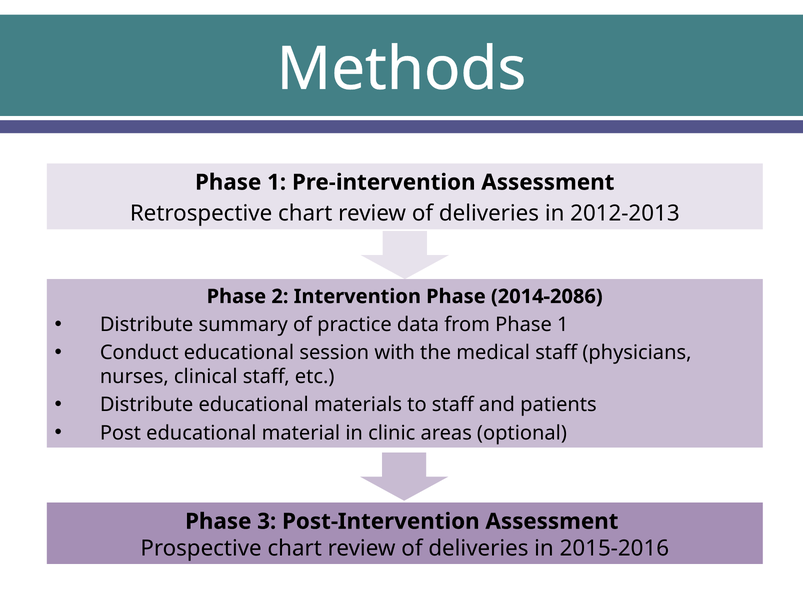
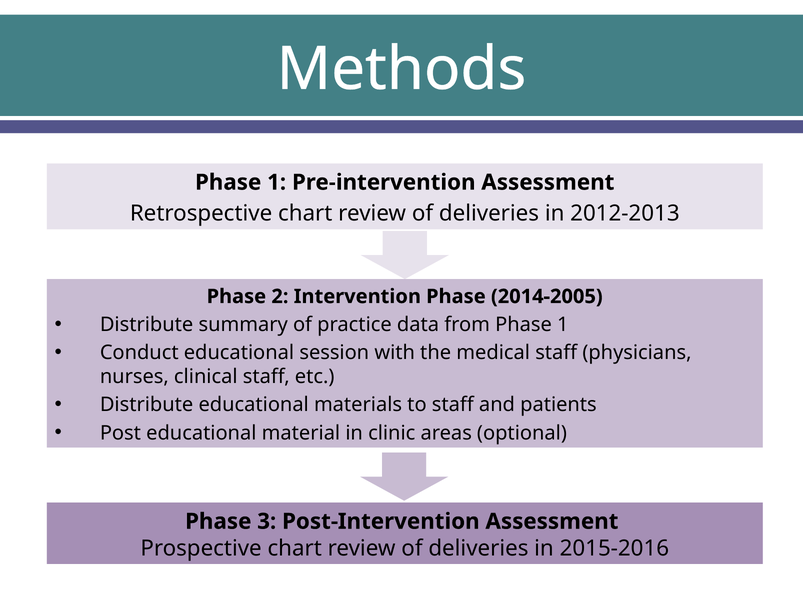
2014-2086: 2014-2086 -> 2014-2005 (547, 297)
